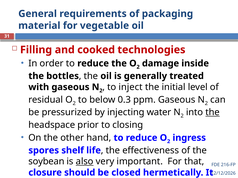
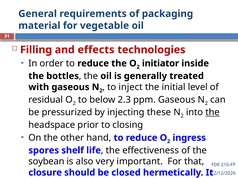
cooked: cooked -> effects (96, 50)
damage: damage -> initiator (161, 64)
0.3: 0.3 -> 2.3 (124, 100)
water: water -> these (159, 113)
also underline: present -> none (85, 162)
